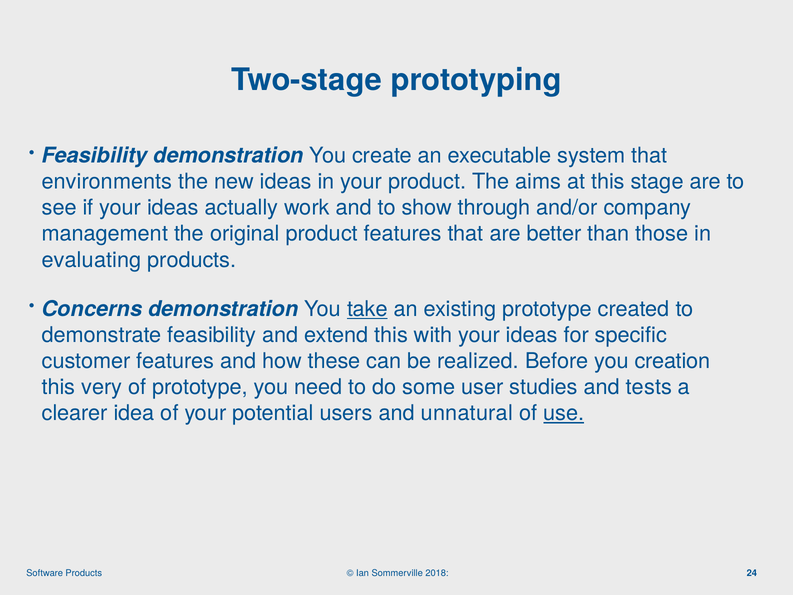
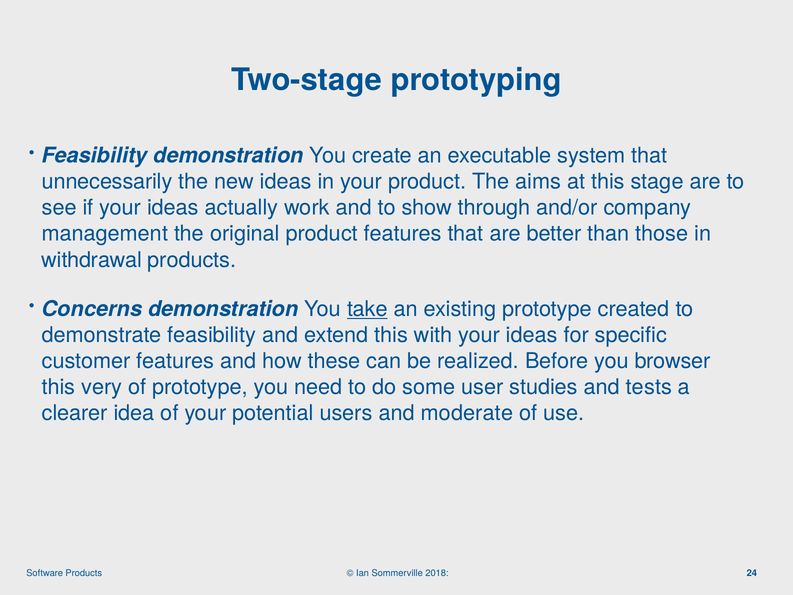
environments: environments -> unnecessarily (107, 182)
evaluating: evaluating -> withdrawal (92, 260)
creation: creation -> browser (672, 361)
unnatural: unnatural -> moderate (467, 413)
use underline: present -> none (564, 413)
